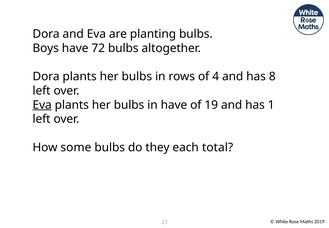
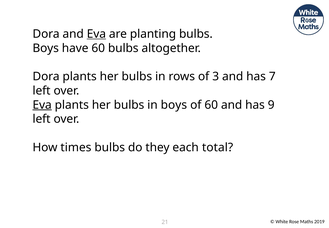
Eva underline: none -> present (96, 34)
have 72: 72 -> 60 (98, 48)
4: 4 -> 3 (216, 76)
8: 8 -> 7 (272, 76)
in have: have -> boys (174, 105)
of 19: 19 -> 60 (211, 105)
1: 1 -> 9 (271, 105)
some: some -> times (76, 147)
